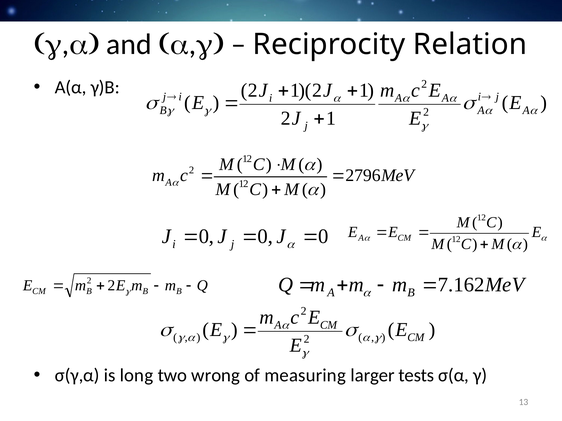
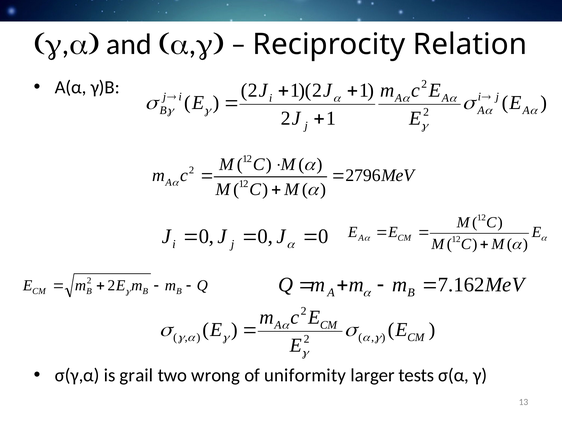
long: long -> grail (136, 376)
measuring: measuring -> uniformity (305, 376)
